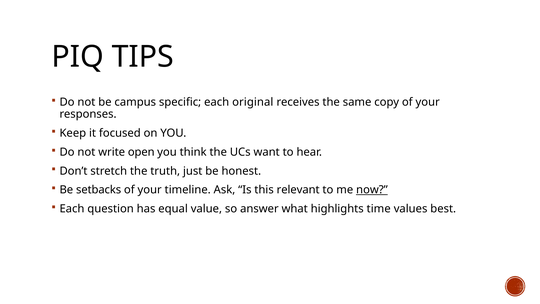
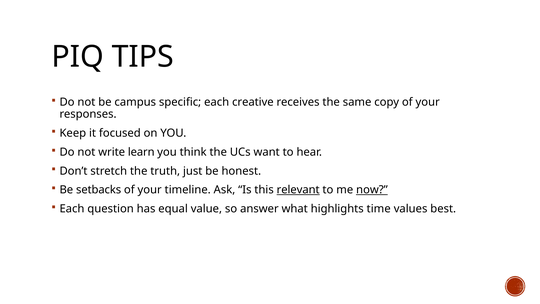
original: original -> creative (253, 102)
open: open -> learn (141, 152)
relevant underline: none -> present (298, 190)
